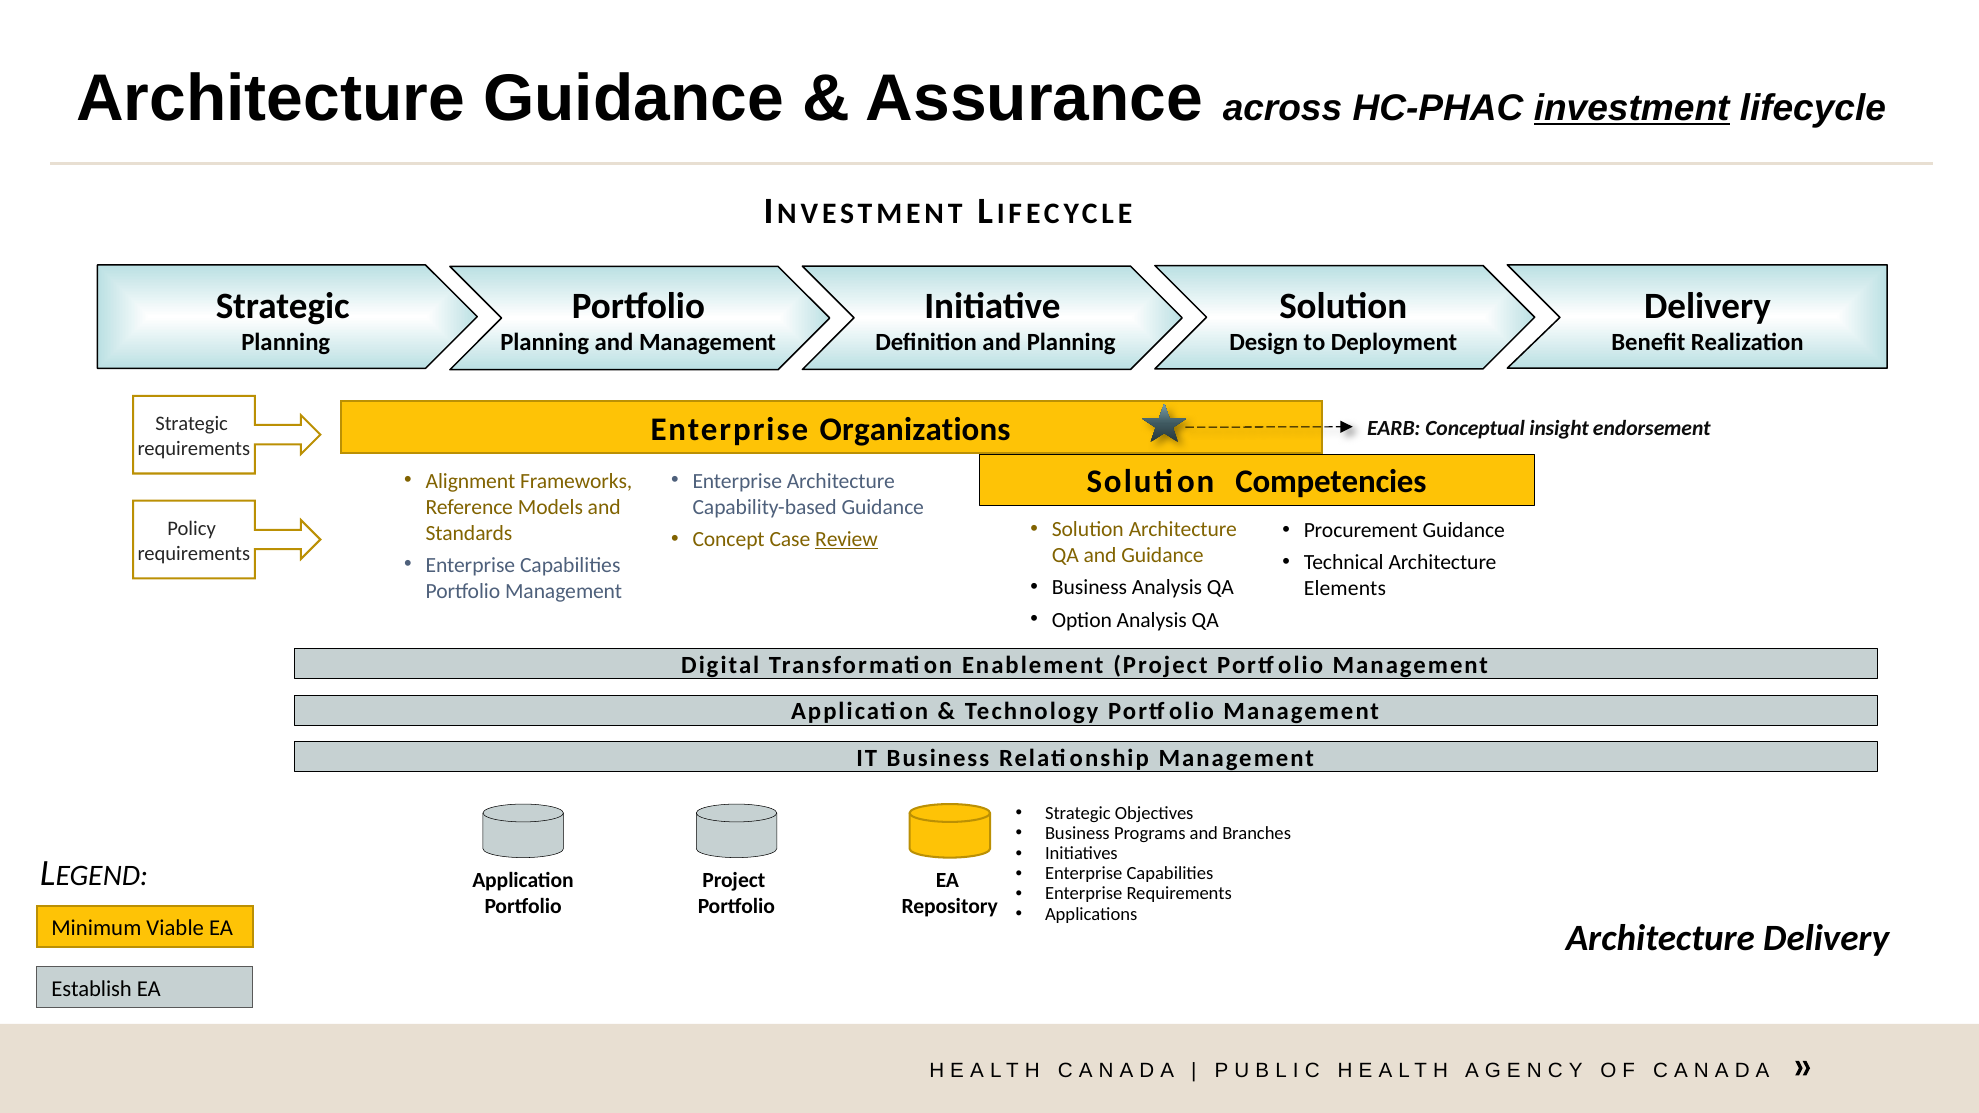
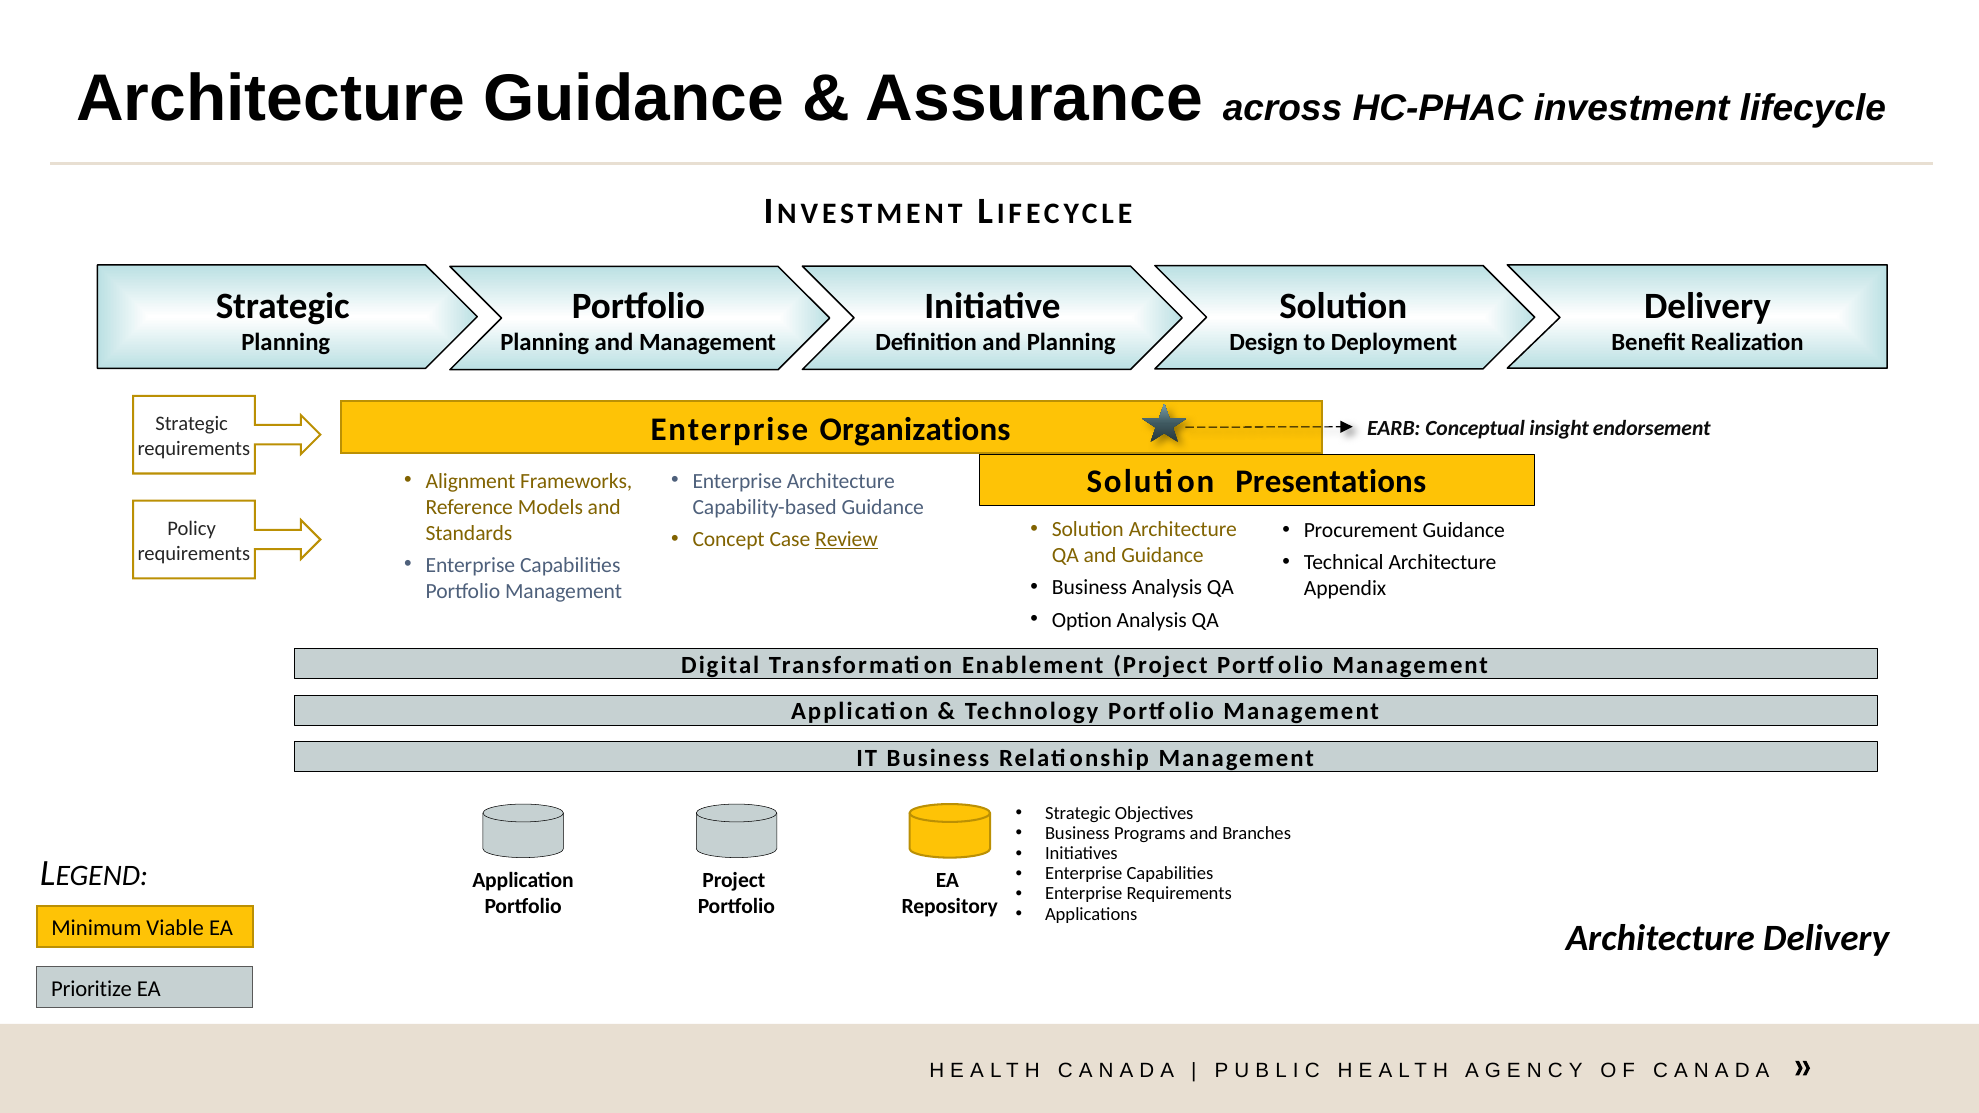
investment underline: present -> none (1632, 108)
Competencies: Competencies -> Presentations (1331, 482)
Elements: Elements -> Appendix (1345, 589)
Establish: Establish -> Prioritize (92, 989)
